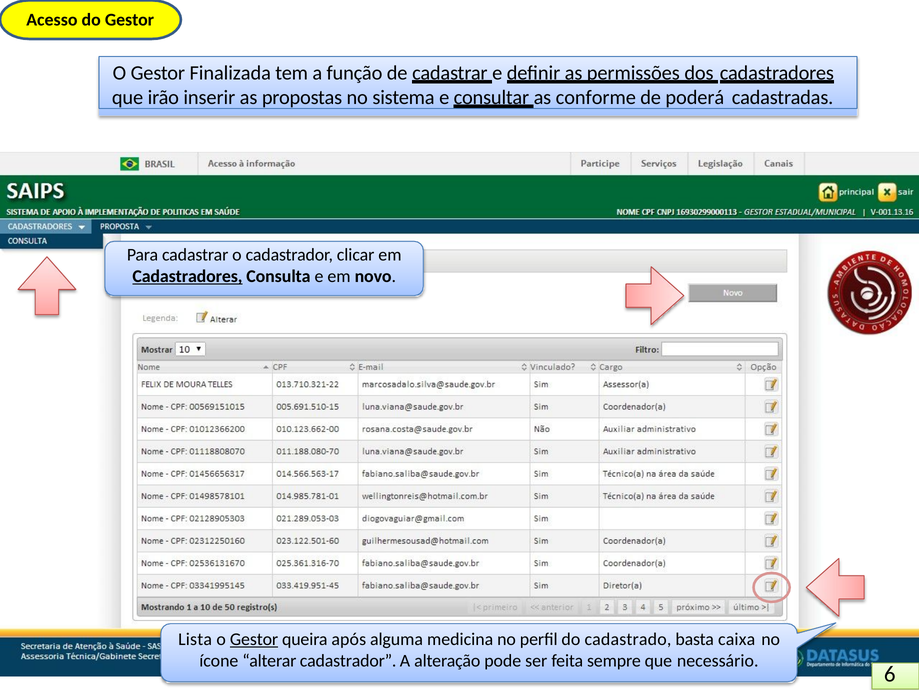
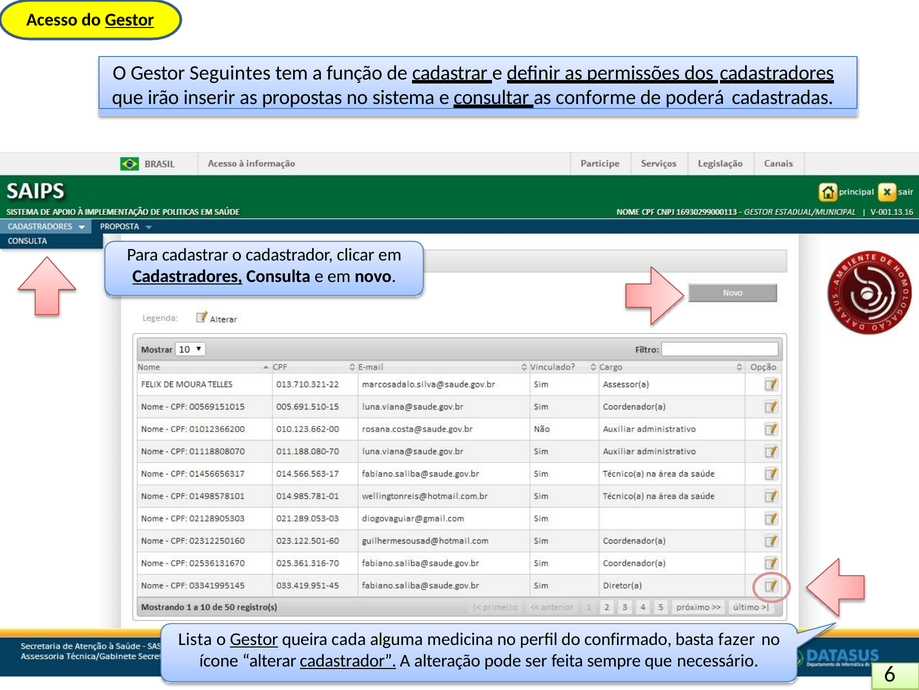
Gestor underline: none -> present (130, 20)
Finalizada: Finalizada -> Seguintes (230, 73)
após: após -> cada (349, 638)
cadastrado: cadastrado -> confirmado (628, 638)
caixa: caixa -> fazer (737, 638)
cadastrador underline: none -> present (348, 660)
